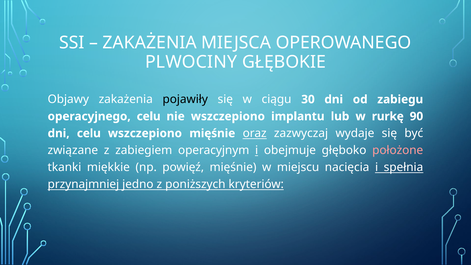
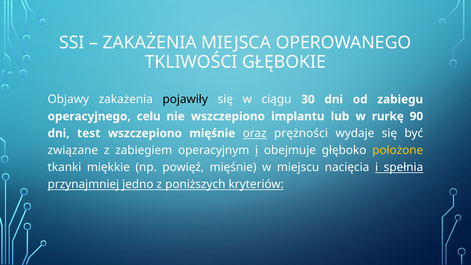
PLWOCINY: PLWOCINY -> TKLIWOŚCI (191, 62)
dni celu: celu -> test (89, 133)
zazwyczaj: zazwyczaj -> prężności (301, 133)
położone colour: pink -> yellow (398, 150)
